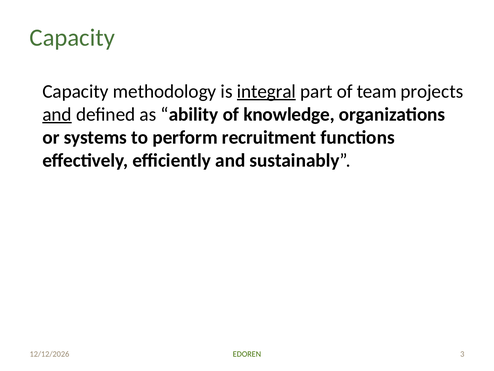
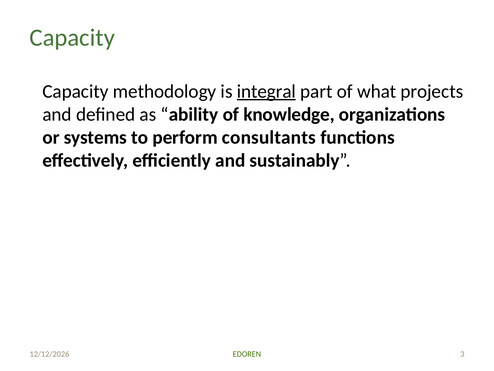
team: team -> what (377, 91)
and underline: present -> none (57, 114)
recruitment: recruitment -> consultants (269, 137)
